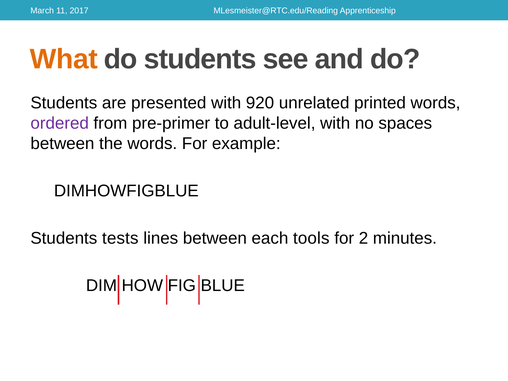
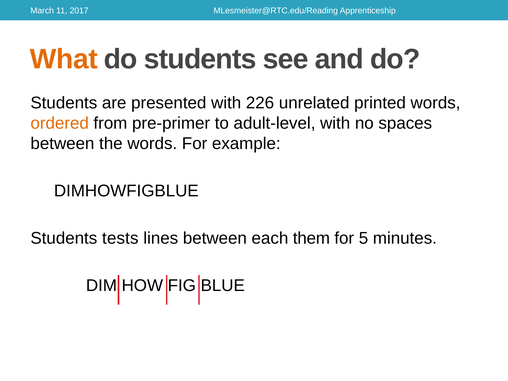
920: 920 -> 226 (260, 103)
ordered colour: purple -> orange (60, 123)
tools: tools -> them (311, 238)
2: 2 -> 5 (363, 238)
